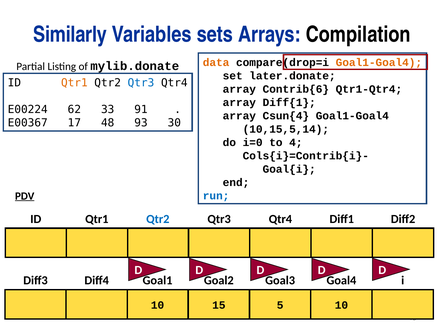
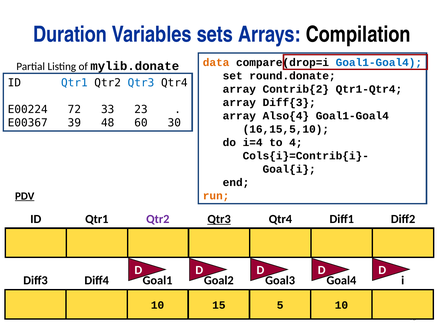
Similarly: Similarly -> Duration (70, 34)
Goal1-Goal4 colour: orange -> blue (379, 62)
later.donate: later.donate -> round.donate (293, 76)
Qtr1 colour: orange -> blue (74, 83)
Contrib{6: Contrib{6 -> Contrib{2 (296, 89)
Diff{1: Diff{1 -> Diff{3 (289, 102)
62: 62 -> 72 (74, 109)
91: 91 -> 23 (141, 109)
Csun{4: Csun{4 -> Also{4 (286, 116)
17: 17 -> 39 (74, 123)
93: 93 -> 60 (141, 123)
10,15,5,14: 10,15,5,14 -> 16,15,5,10 (286, 129)
i=0: i=0 -> i=4 (253, 142)
run colour: blue -> orange (216, 195)
Qtr2 colour: blue -> purple (158, 219)
Qtr3 underline: none -> present (219, 219)
